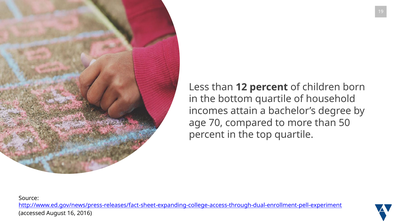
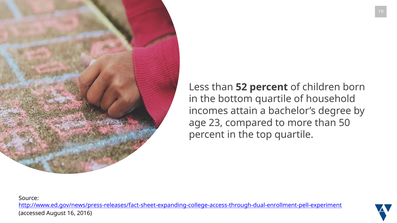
12: 12 -> 52 (241, 87)
70: 70 -> 23 (216, 123)
